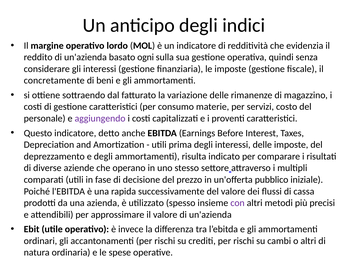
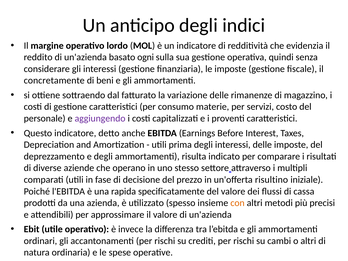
pubblico: pubblico -> risultino (271, 180)
successivamente: successivamente -> specificatamente (171, 191)
con colour: purple -> orange (238, 203)
